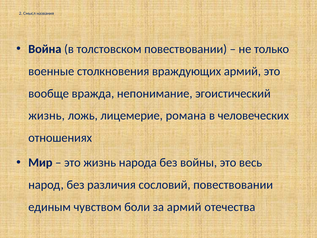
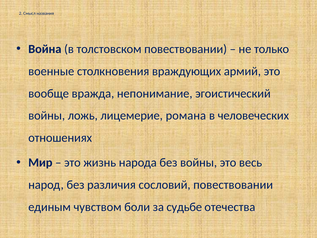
жизнь: жизнь -> войны (47, 116)
за армий: армий -> судьбе (184, 207)
